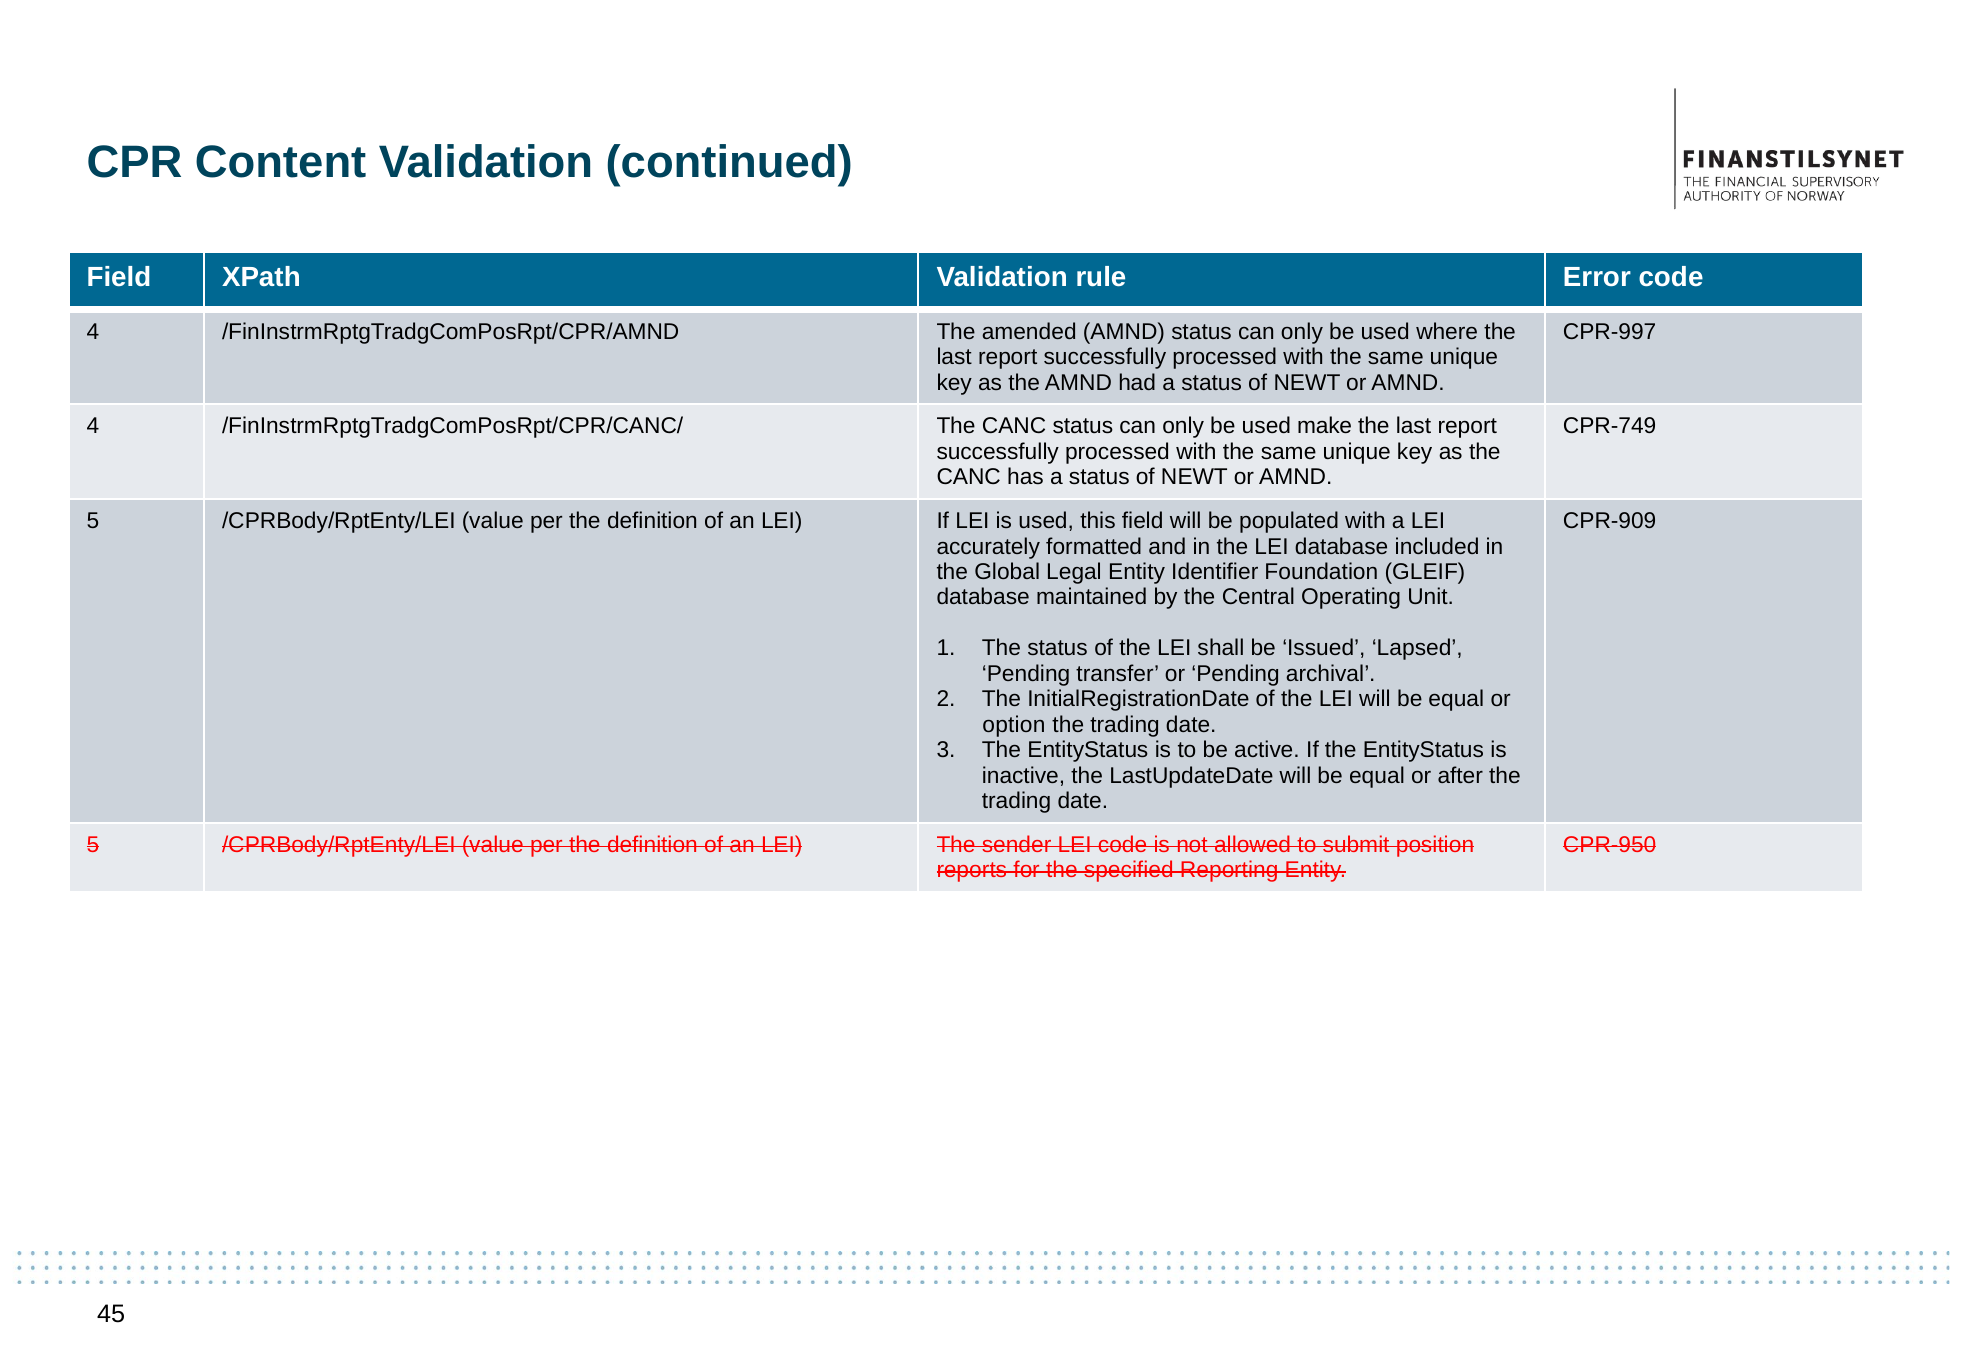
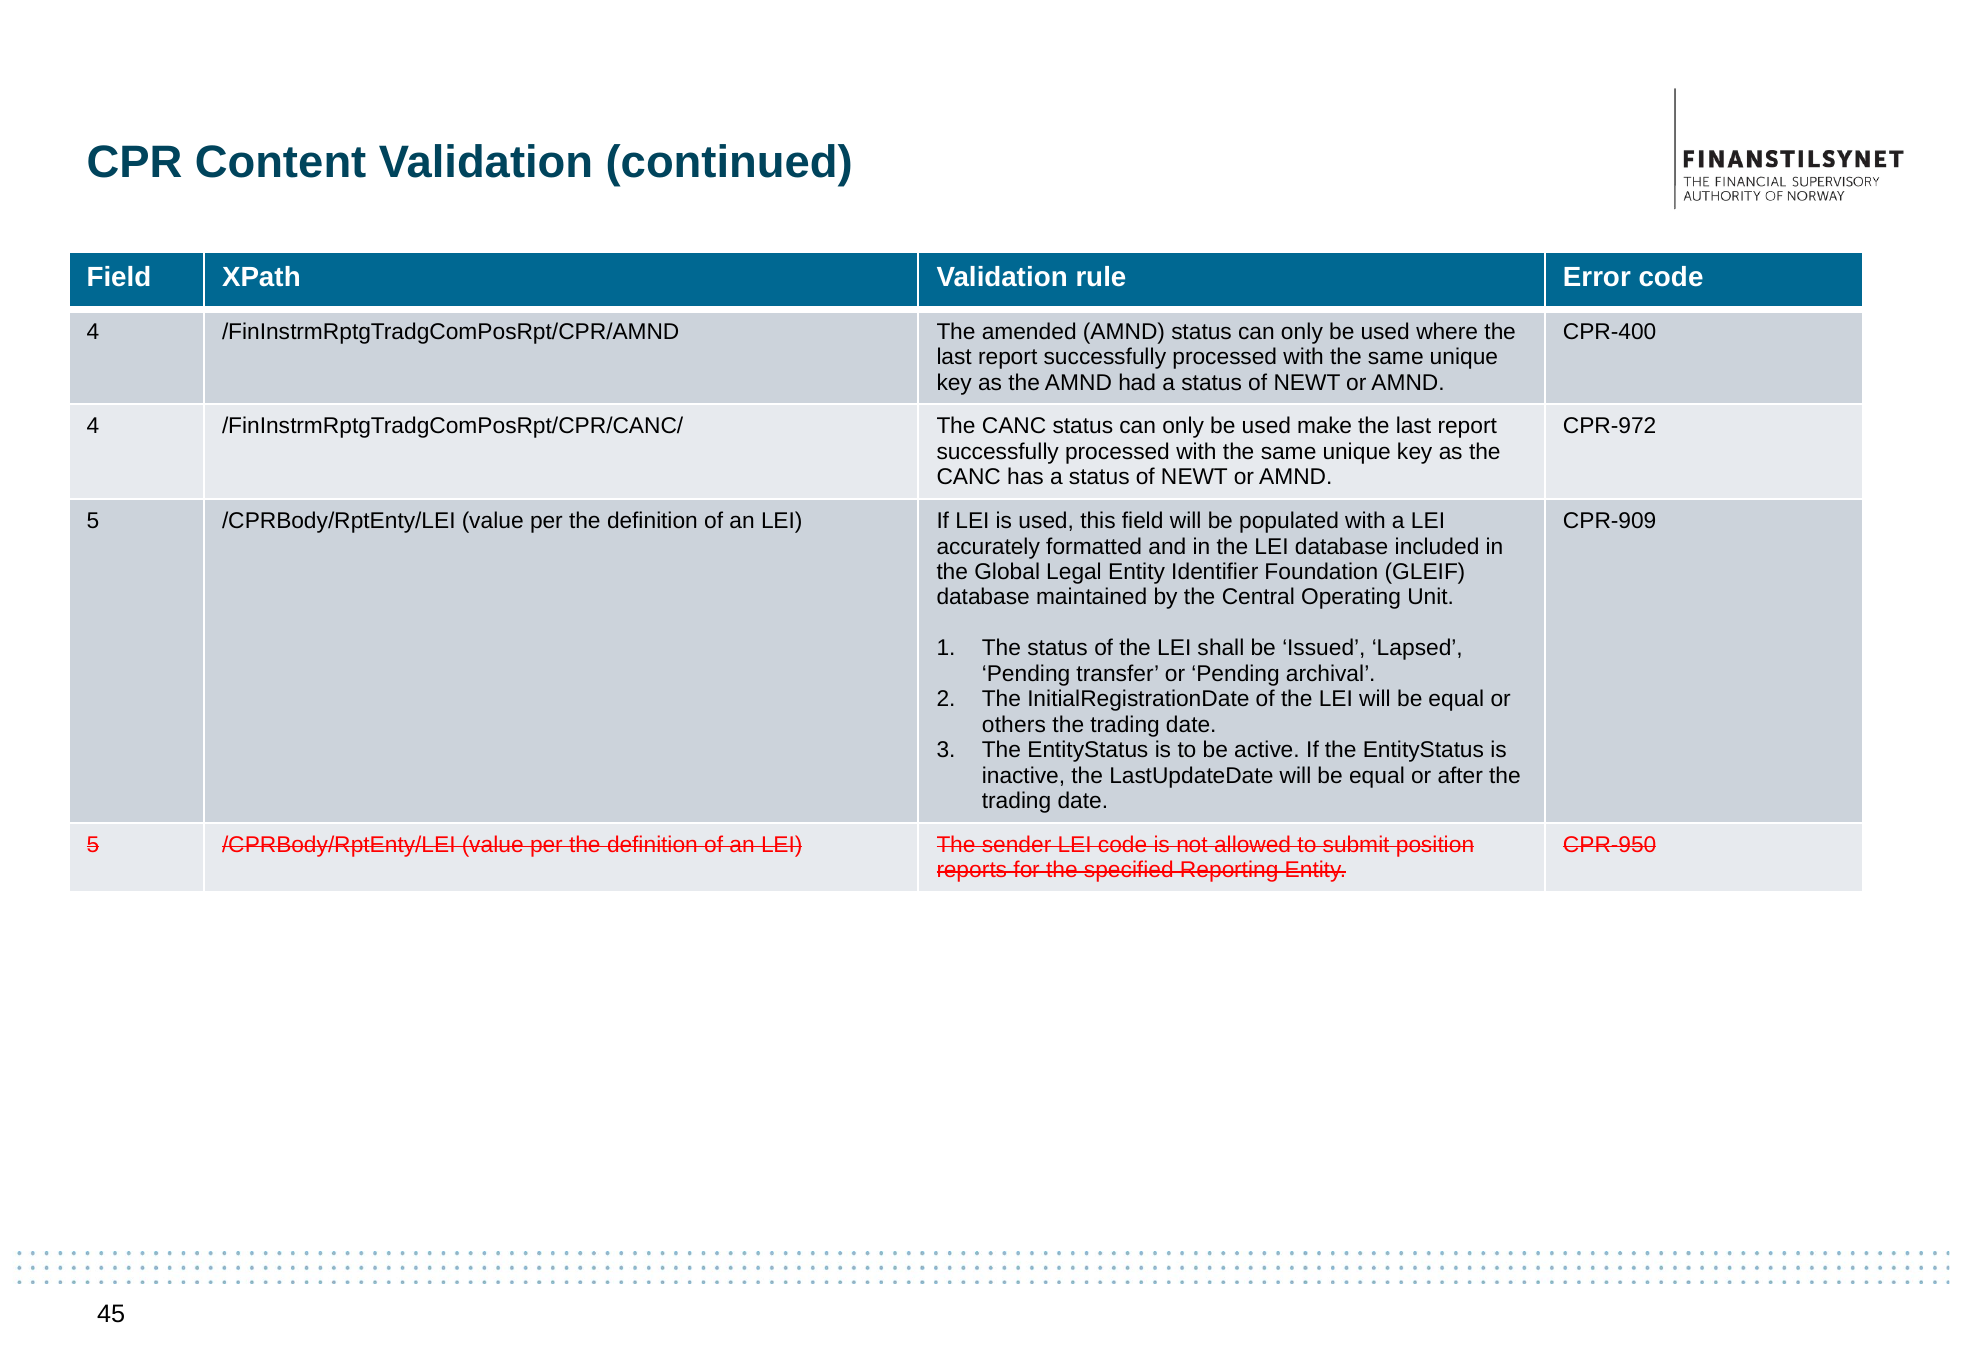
CPR-997: CPR-997 -> CPR-400 (1610, 332)
CPR-749: CPR-749 -> CPR-972 (1610, 426)
option: option -> others (1014, 724)
